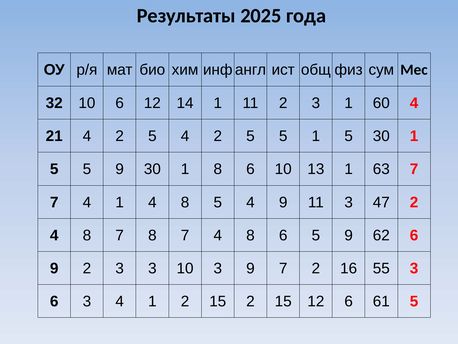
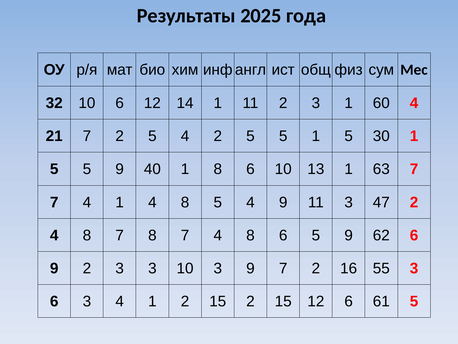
21 4: 4 -> 7 (87, 136)
9 30: 30 -> 40 (152, 169)
